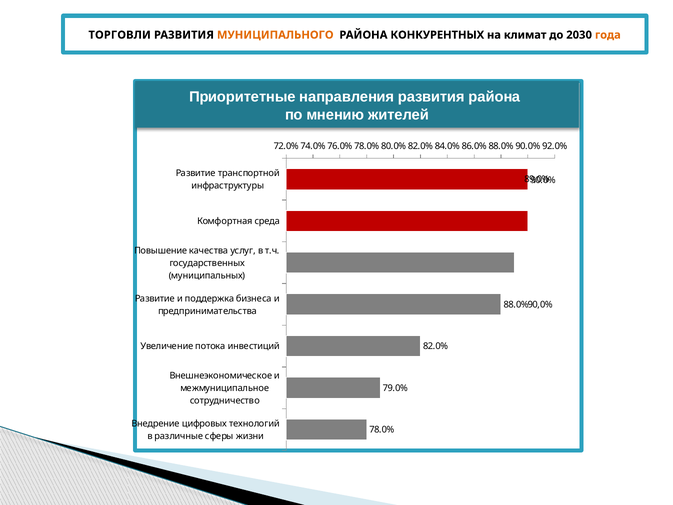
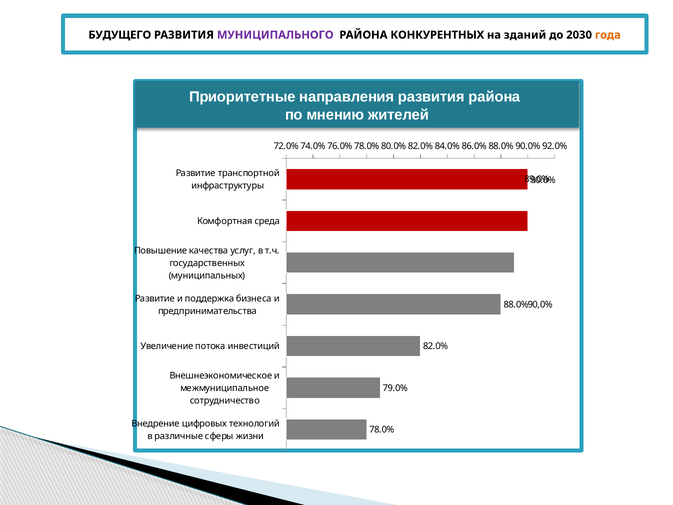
ТОРГОВЛИ: ТОРГОВЛИ -> БУДУЩЕГО (120, 35)
МУНИЦИПАЛЬНОГО colour: orange -> purple (275, 35)
климат: климат -> зданий (525, 35)
